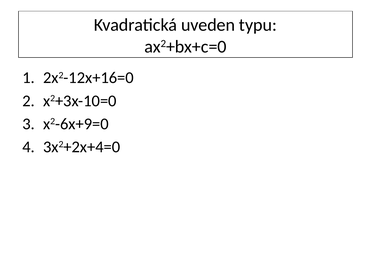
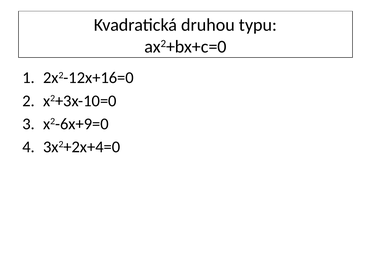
uveden: uveden -> druhou (208, 25)
